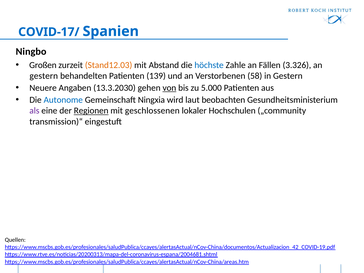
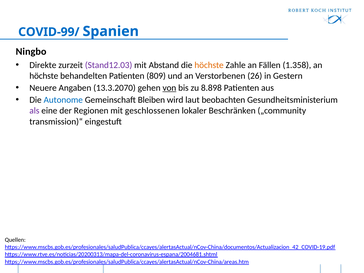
COVID-17/: COVID-17/ -> COVID-99/ (49, 32)
Großen: Großen -> Direkte (43, 65)
Stand12.03 colour: orange -> purple (109, 65)
höchste colour: blue -> orange (209, 65)
3.326: 3.326 -> 1.358 (297, 65)
gestern: gestern -> höchste (44, 76)
139: 139 -> 809 (156, 76)
58: 58 -> 26 (255, 76)
13.3.2030: 13.3.2030 -> 13.3.2070 (115, 88)
5.000: 5.000 -> 8.898 (211, 88)
Ningxia: Ningxia -> Bleiben (151, 100)
Regionen underline: present -> none (91, 111)
Hochschulen: Hochschulen -> Beschränken (232, 111)
